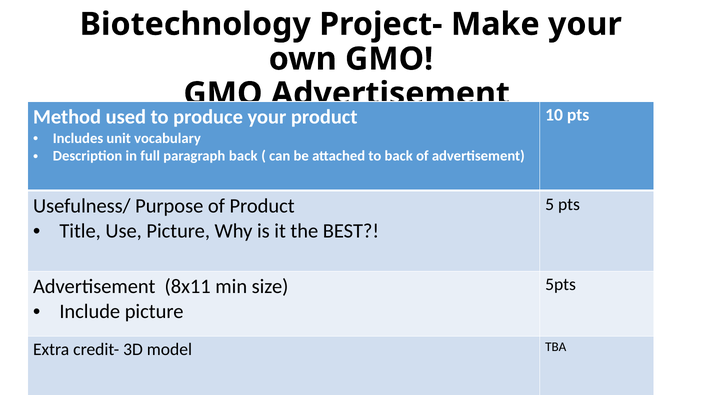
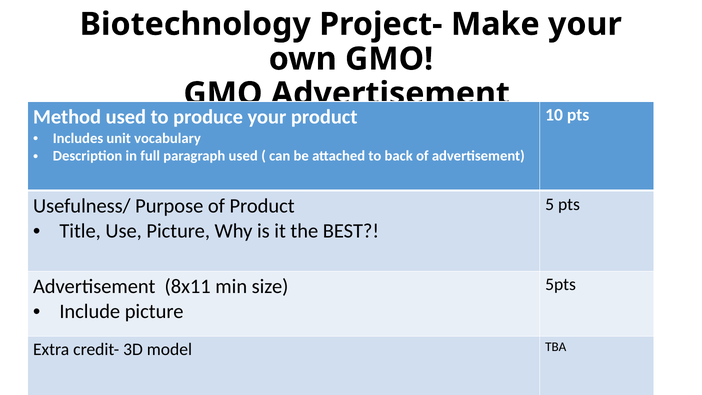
paragraph back: back -> used (243, 156)
